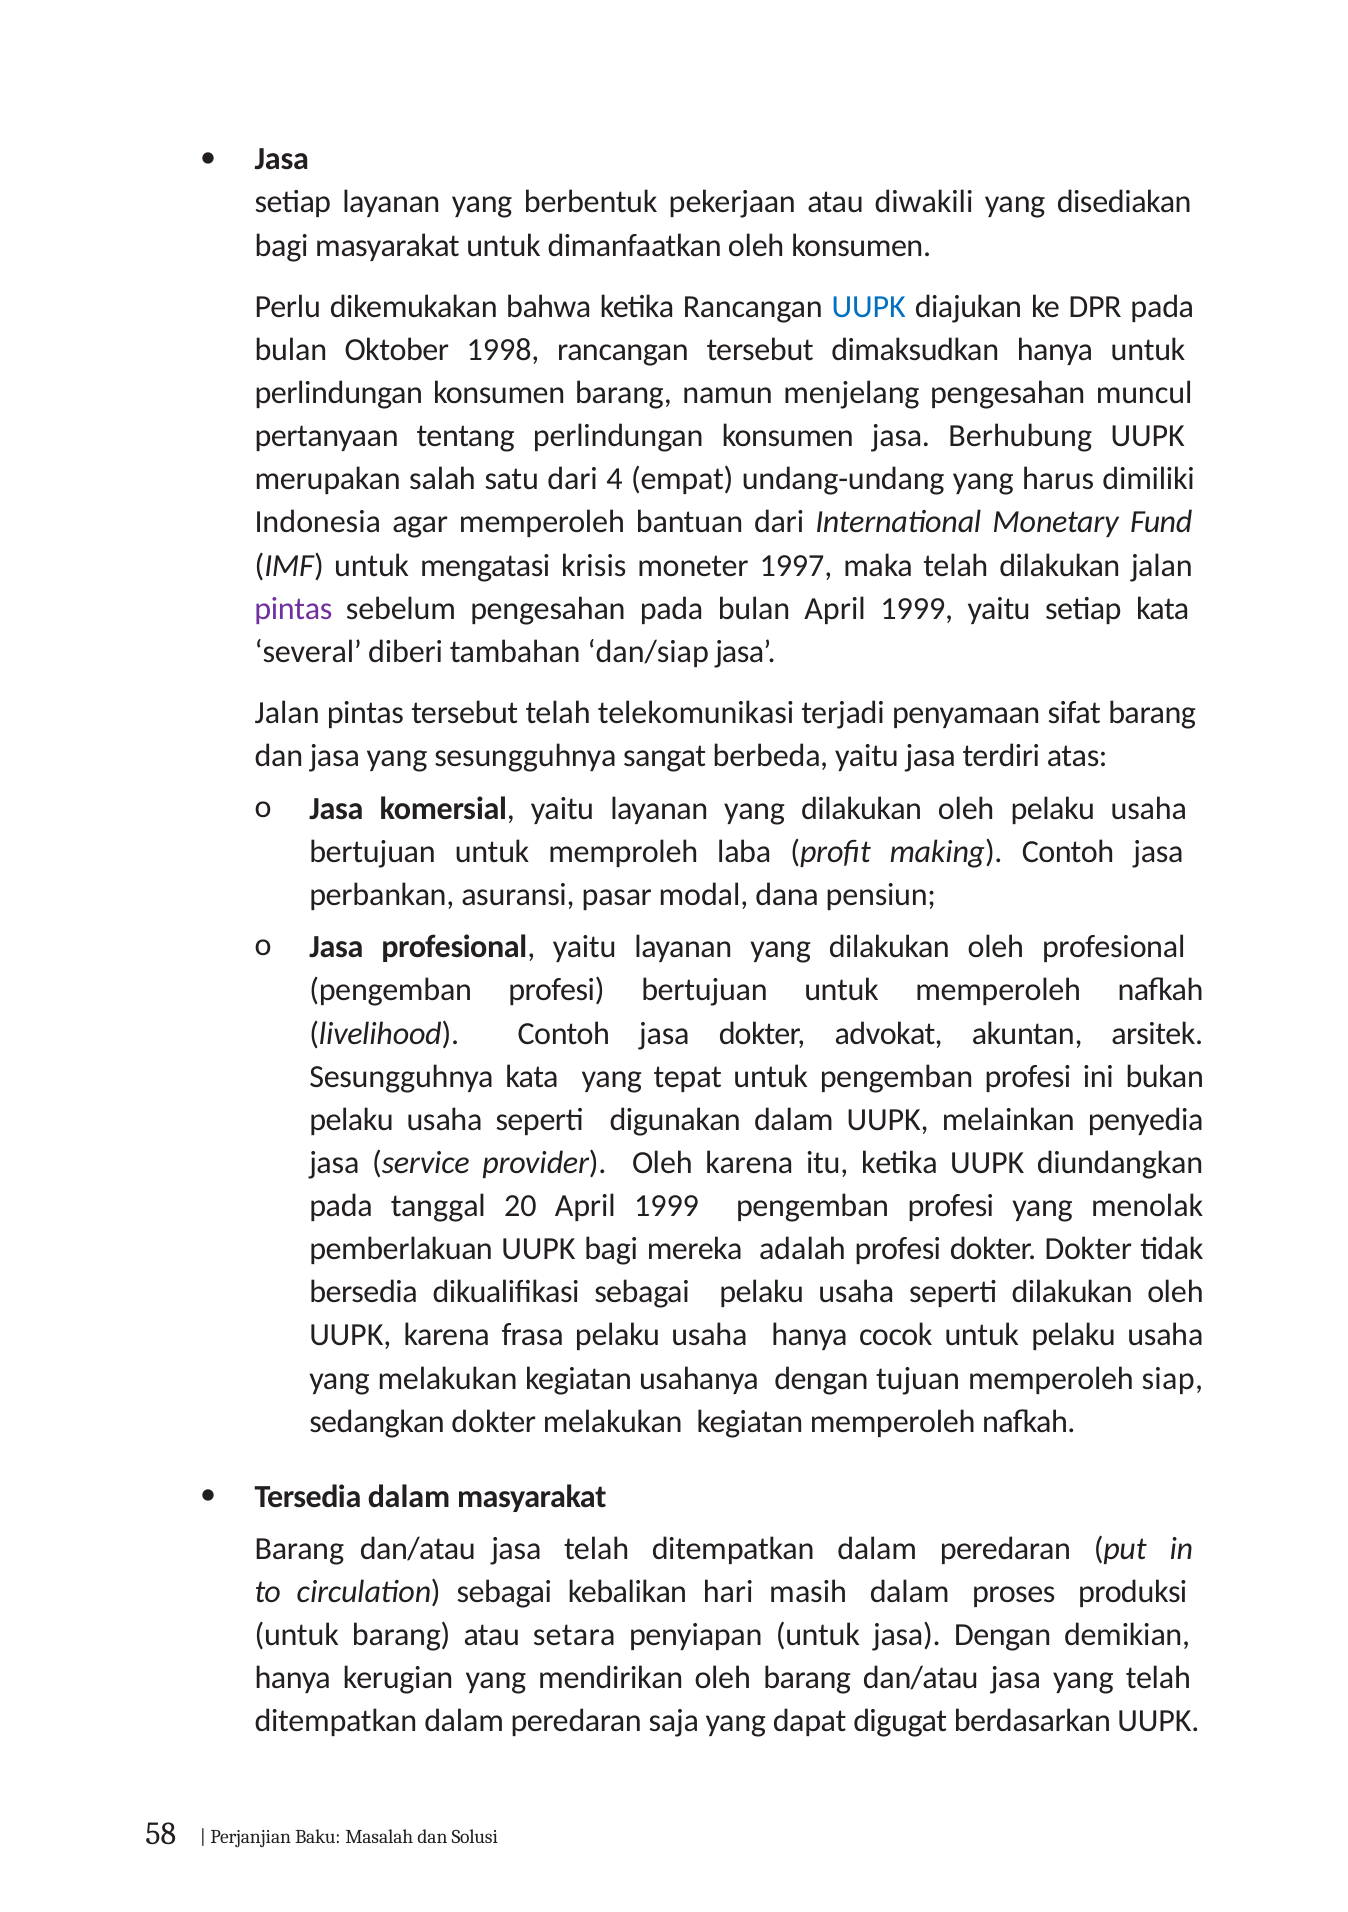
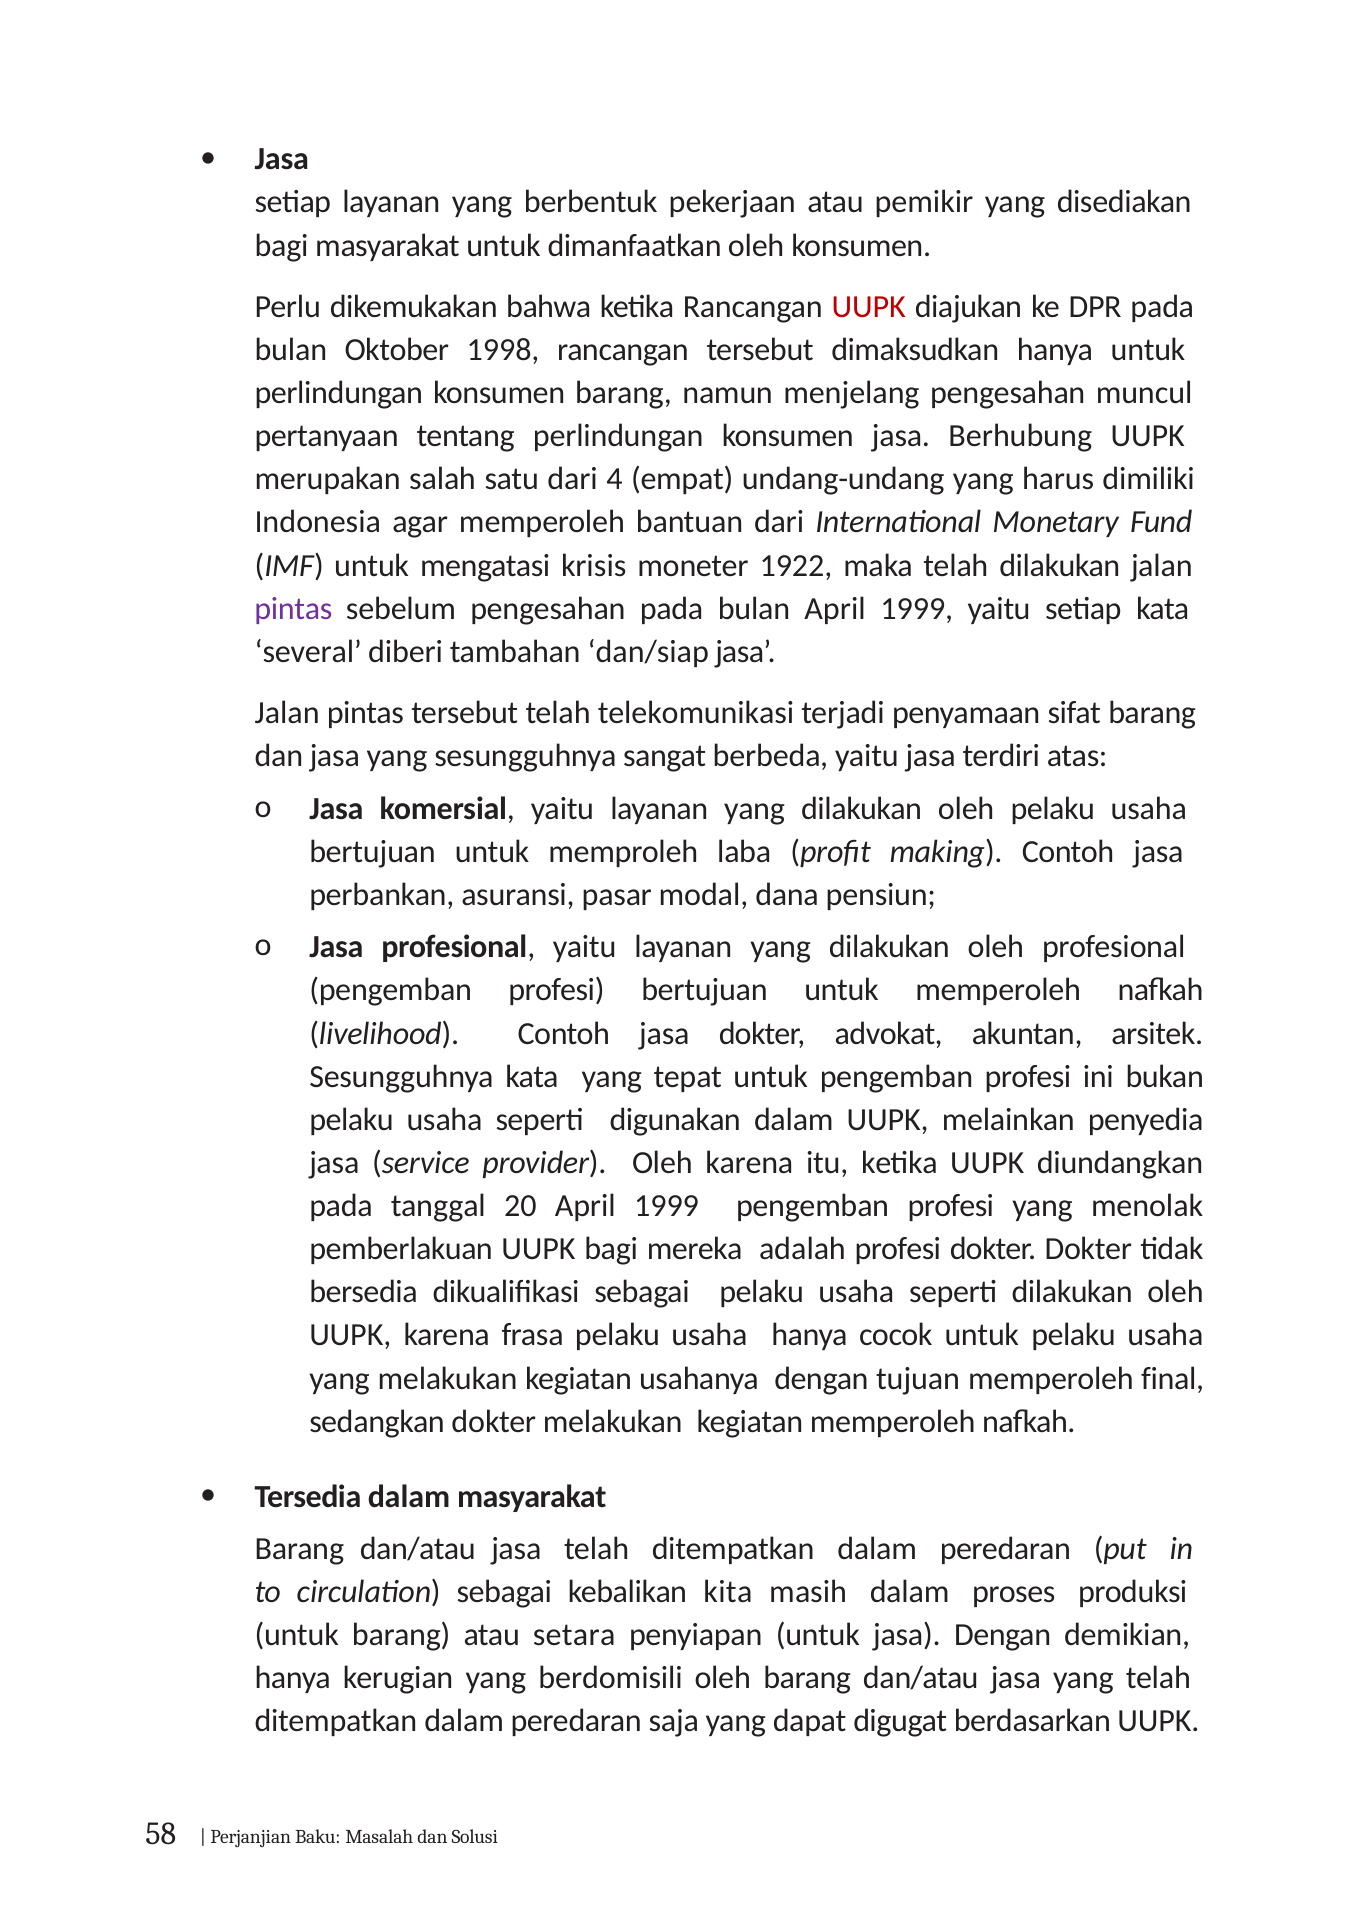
diwakili: diwakili -> pemikir (924, 202)
UUPK colour: blue -> red (869, 307)
1997: 1997 -> 1922 (796, 565)
siap: siap -> final (1173, 1378)
hari: hari -> kita (728, 1591)
mendirikan: mendirikan -> berdomisili (611, 1677)
